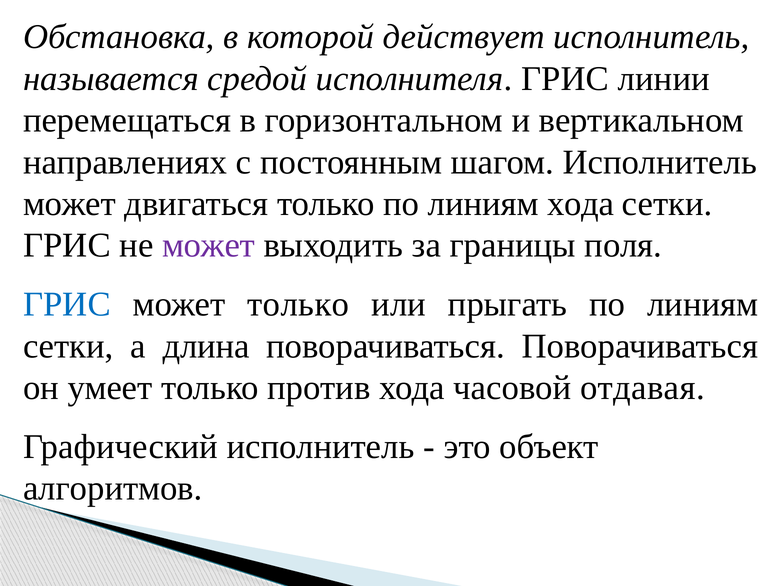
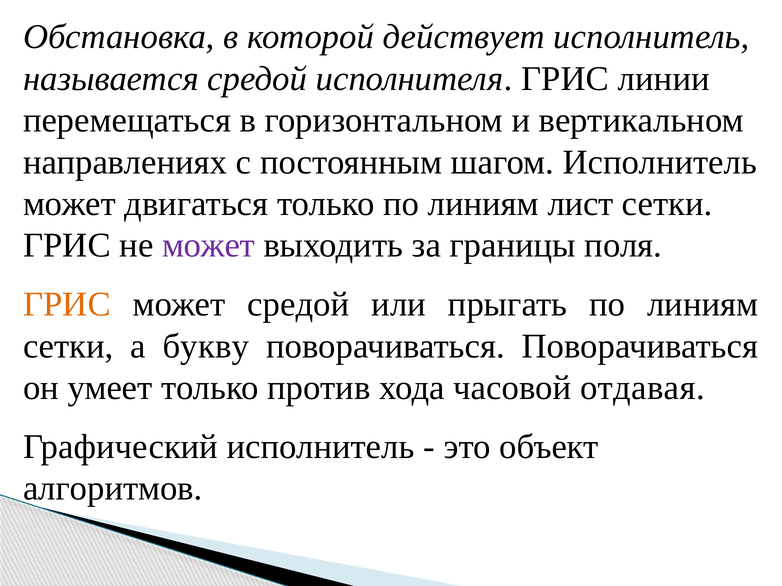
линиям хода: хода -> лист (580, 204)
ГРИС colour: blue -> orange (67, 305)
может только: только -> средой (298, 305)
длина: длина -> букву (206, 346)
